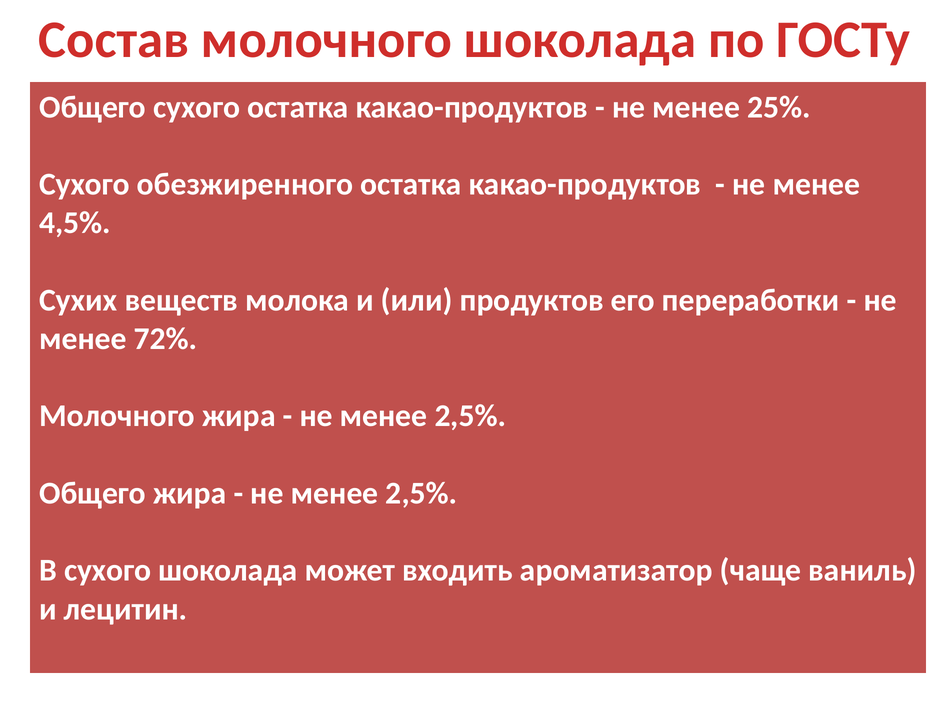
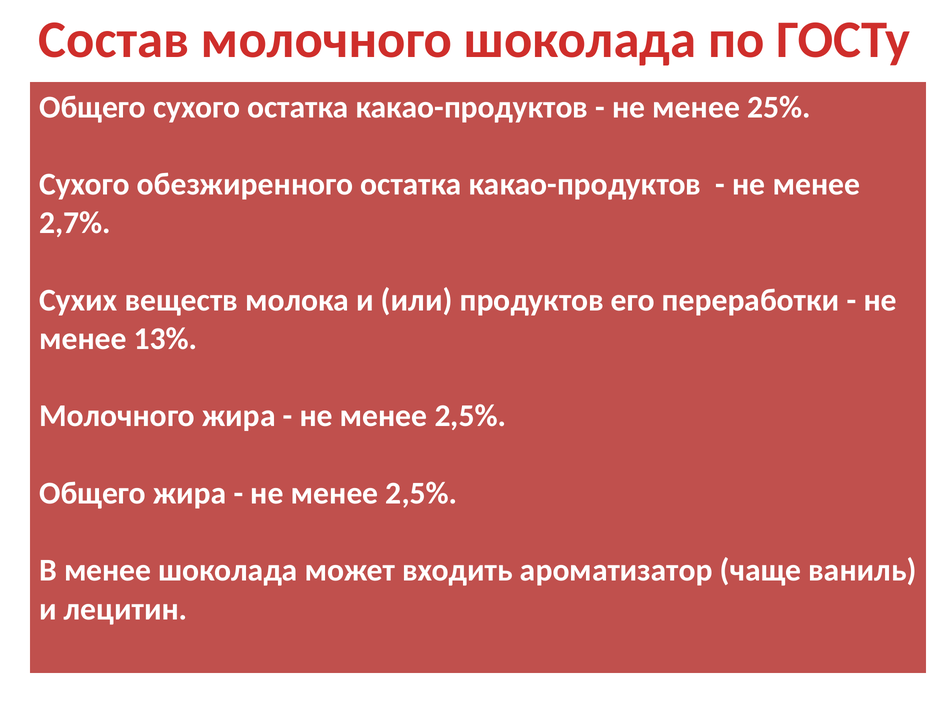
4,5%: 4,5% -> 2,7% (75, 223)
72%: 72% -> 13% (166, 339)
В сухого: сухого -> менее (108, 570)
